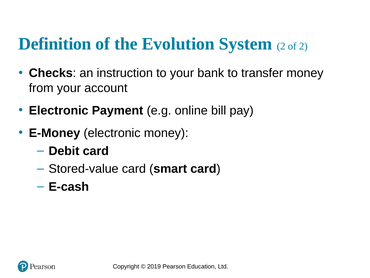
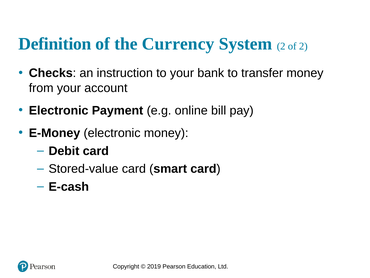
Evolution: Evolution -> Currency (178, 44)
